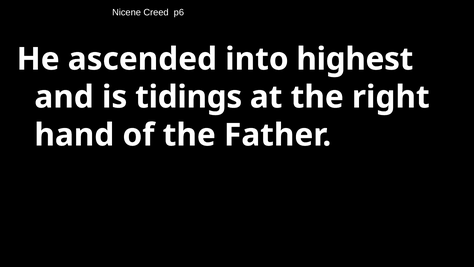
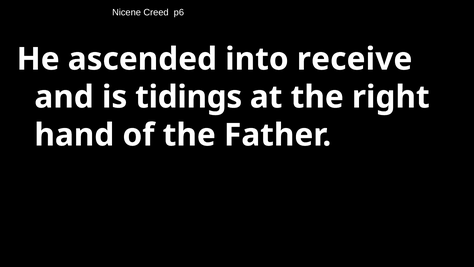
highest: highest -> receive (355, 59)
